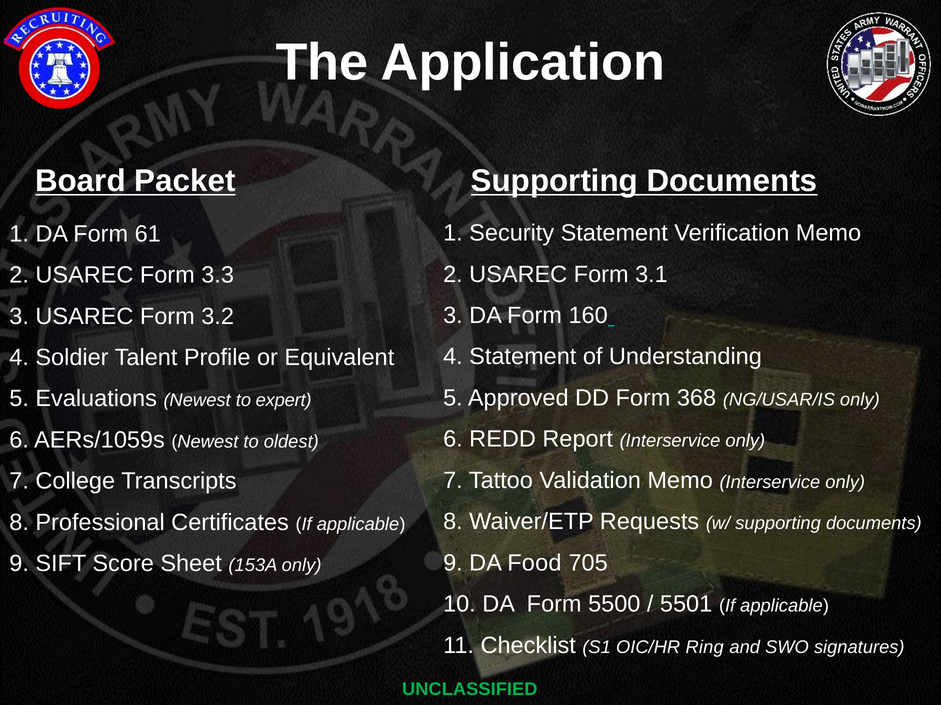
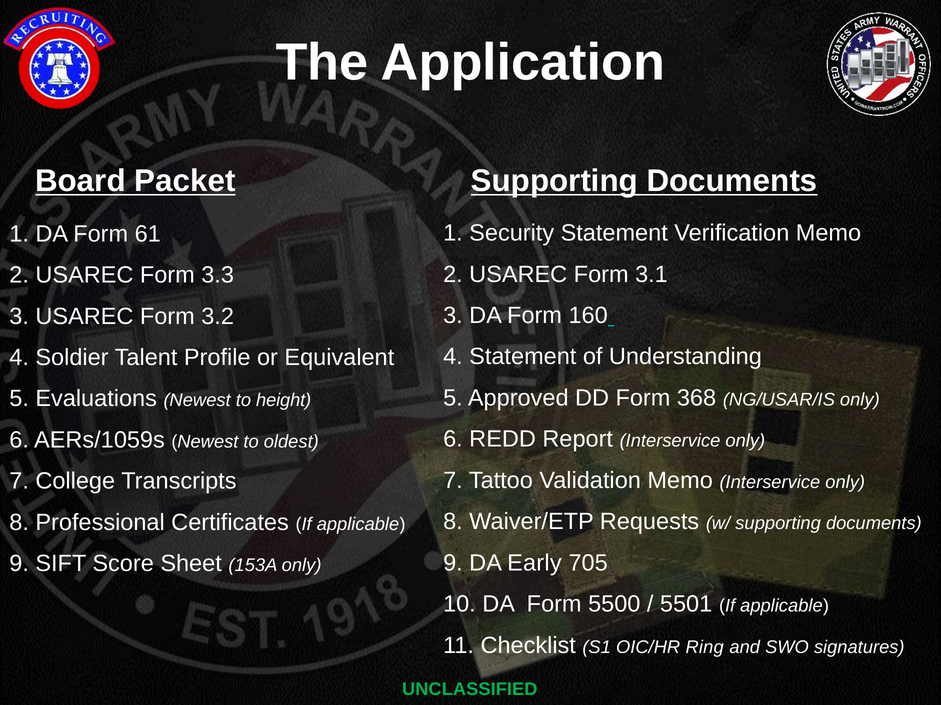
expert: expert -> height (284, 401)
Food: Food -> Early (534, 563)
